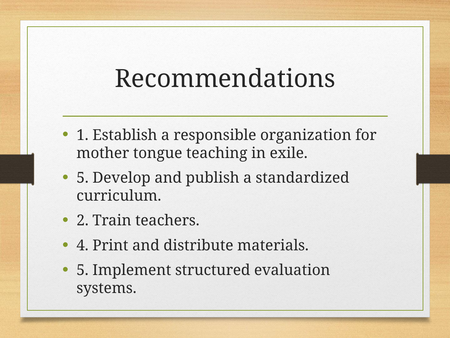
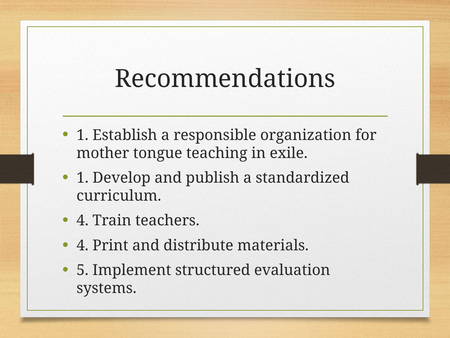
5: 5 -> 1 (83, 178)
2: 2 -> 4 (83, 220)
